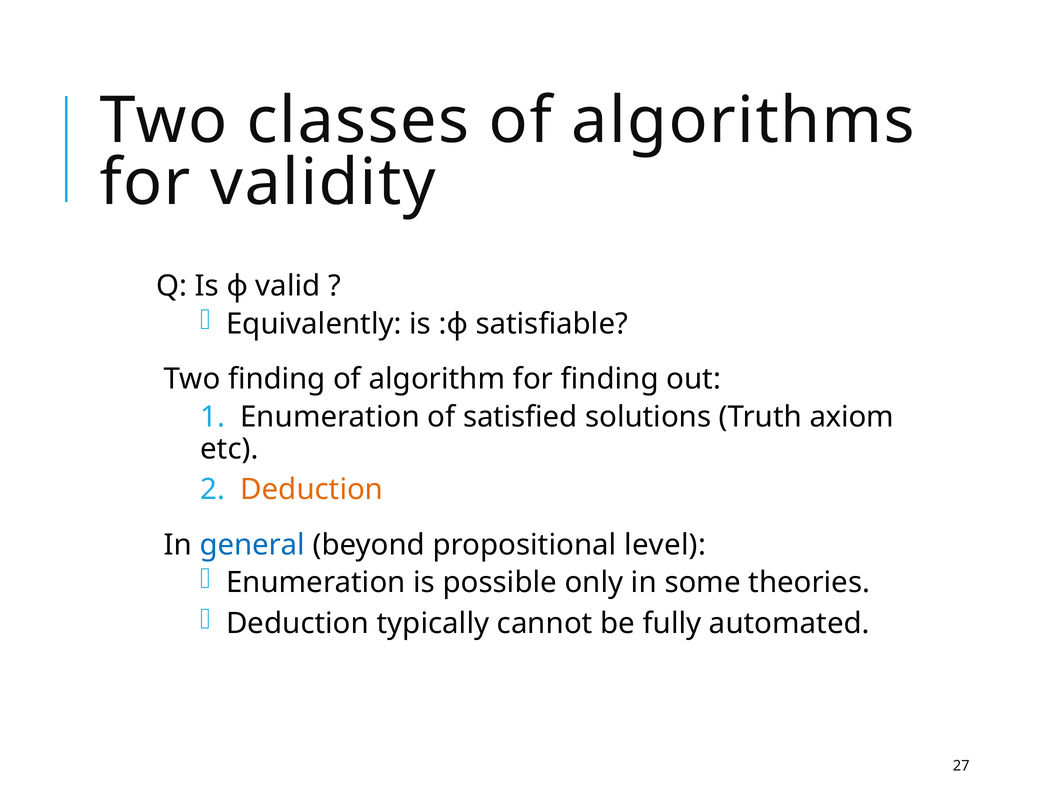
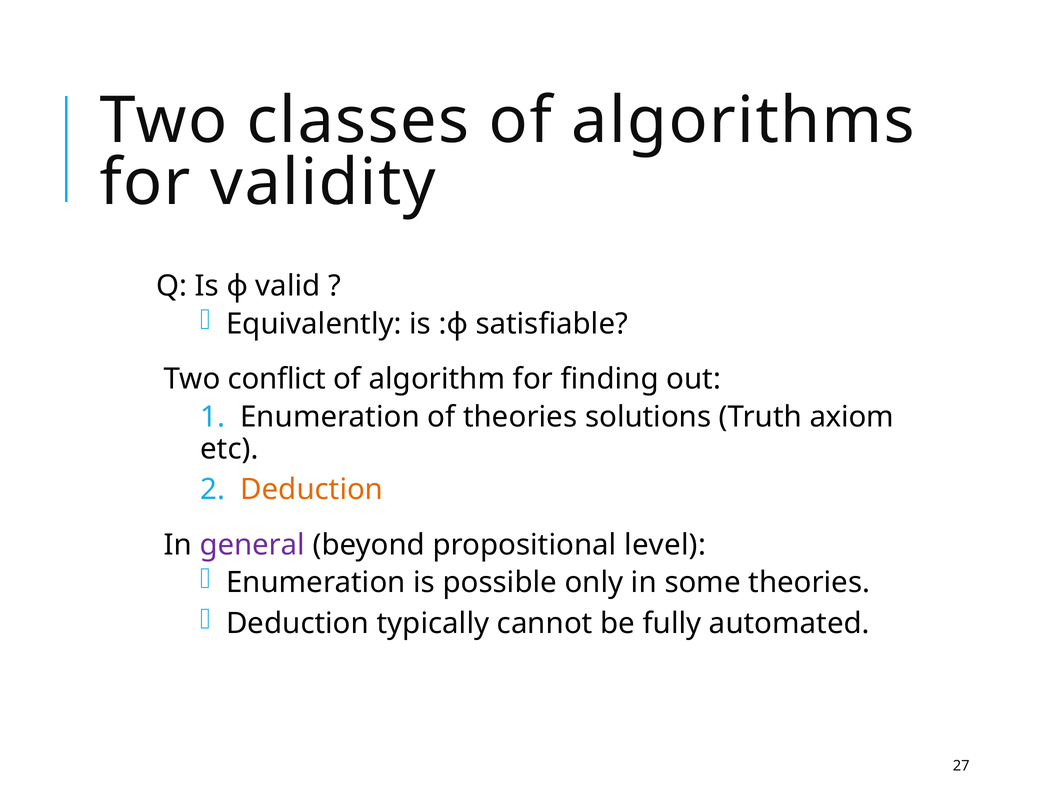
Two finding: finding -> conflict (277, 379)
of satisfied: satisfied -> theories (520, 417)
general colour: blue -> purple (252, 545)
